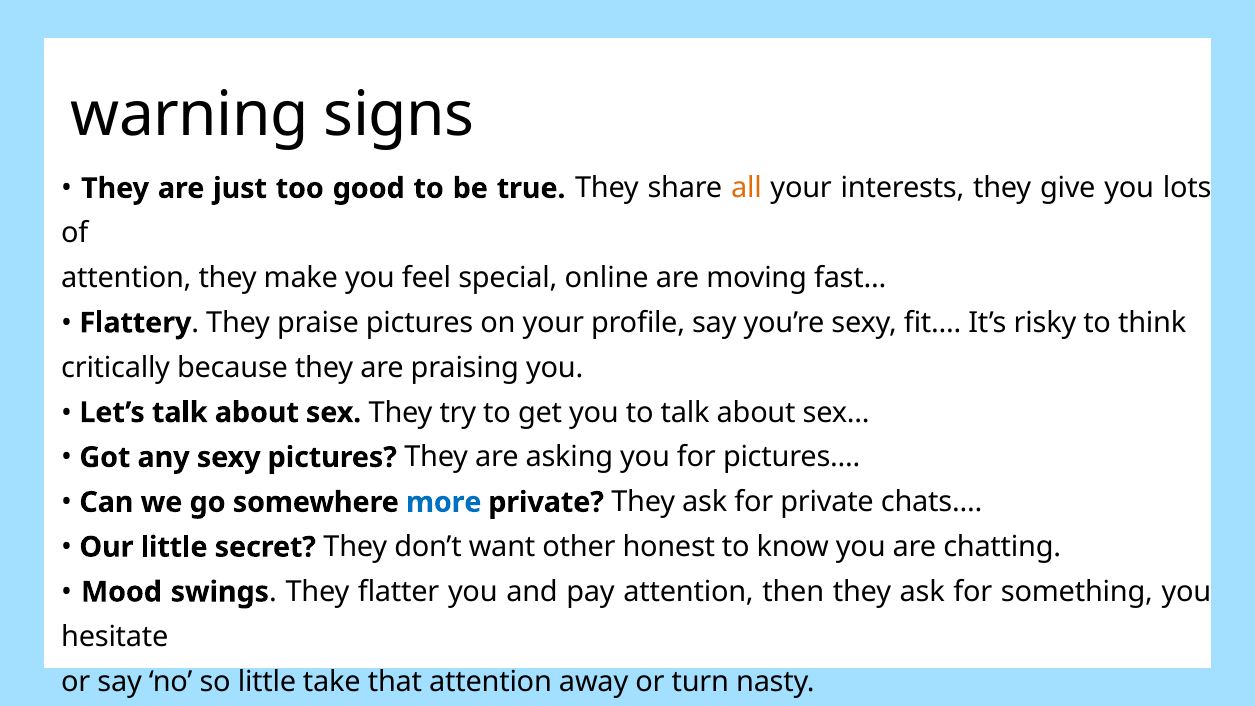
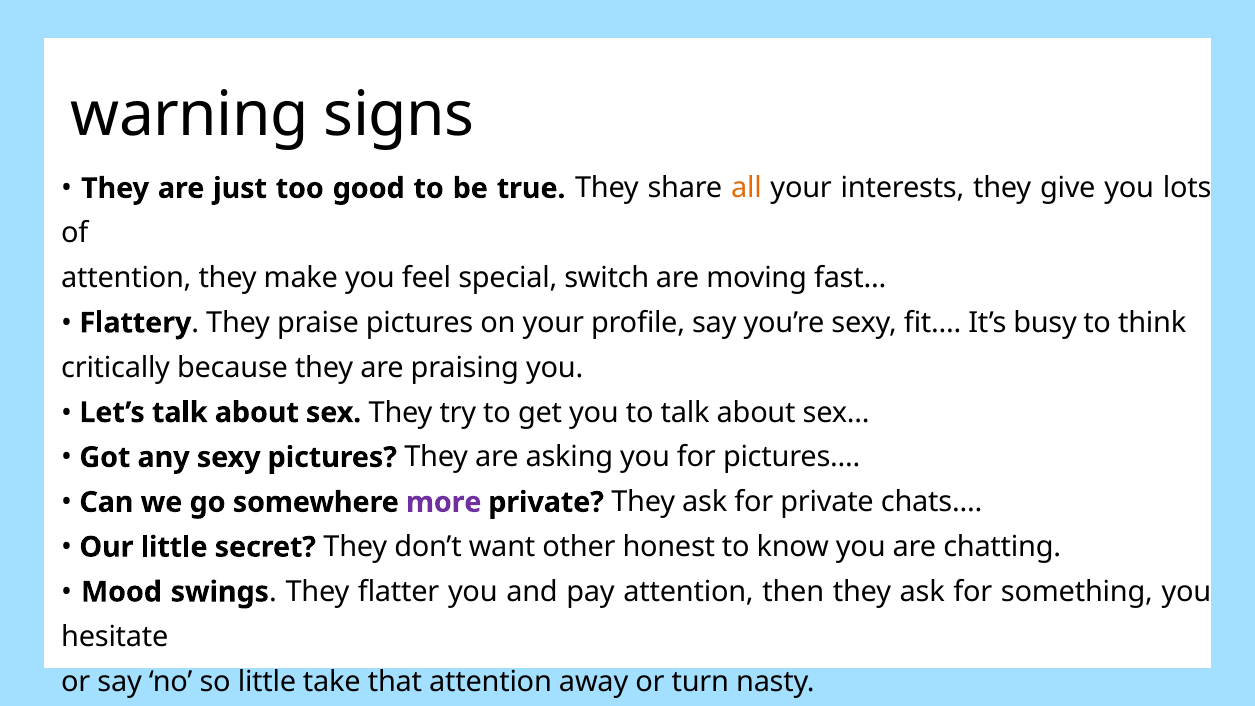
online: online -> switch (607, 278)
risky: risky -> busy (1045, 323)
more colour: blue -> purple (444, 502)
